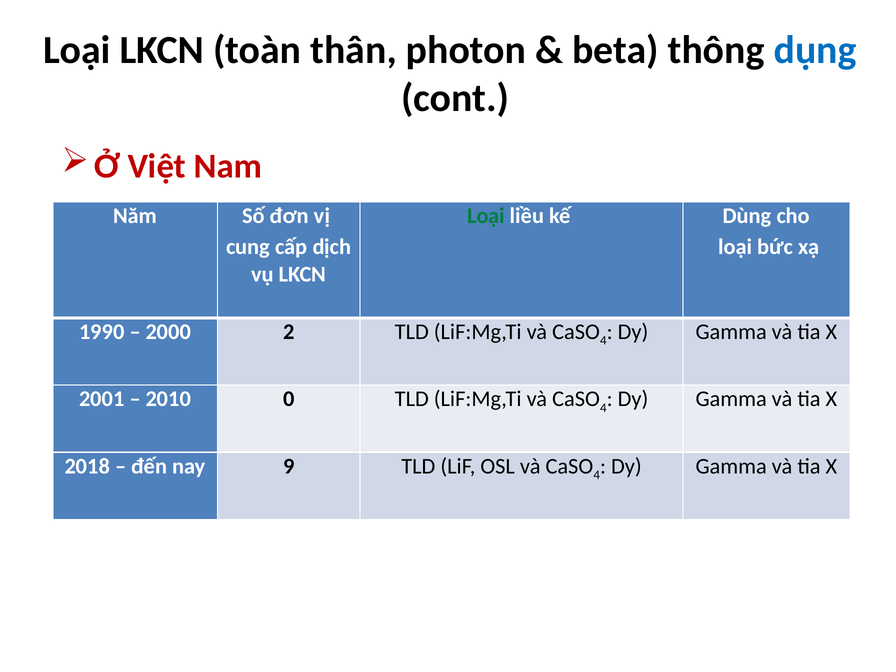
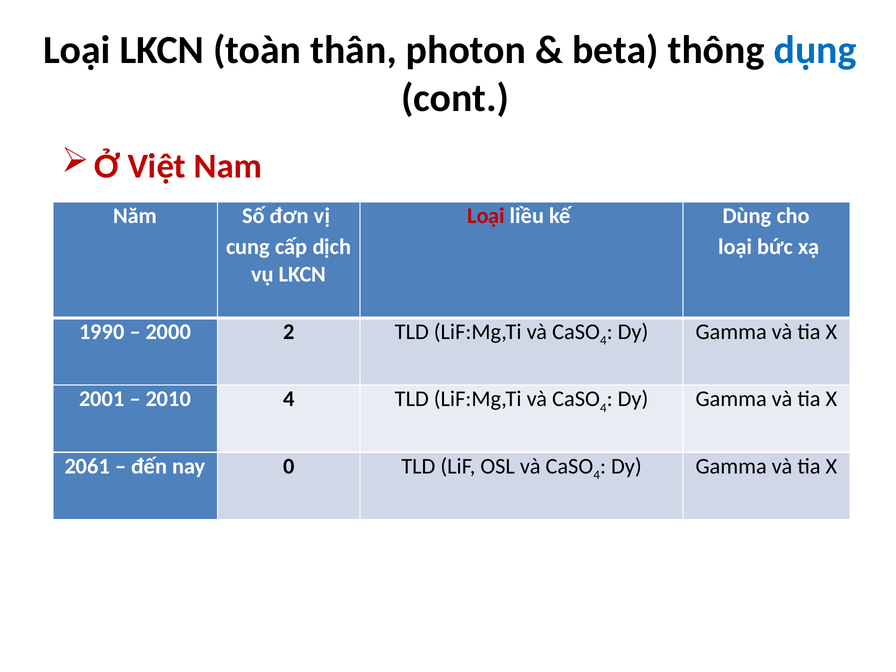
Loại colour: green -> red (486, 216)
2010 0: 0 -> 4 (289, 399)
2018: 2018 -> 2061 (87, 466)
9: 9 -> 0 (289, 466)
